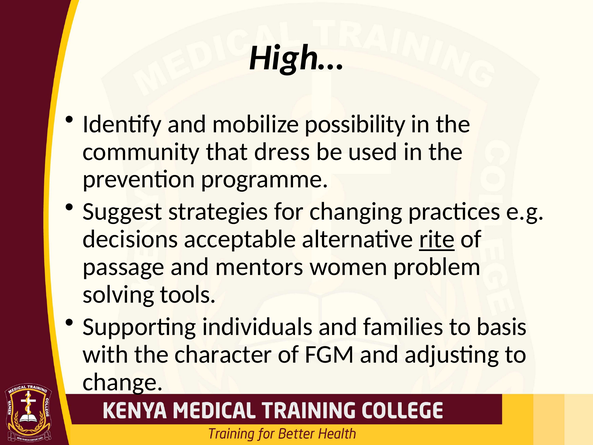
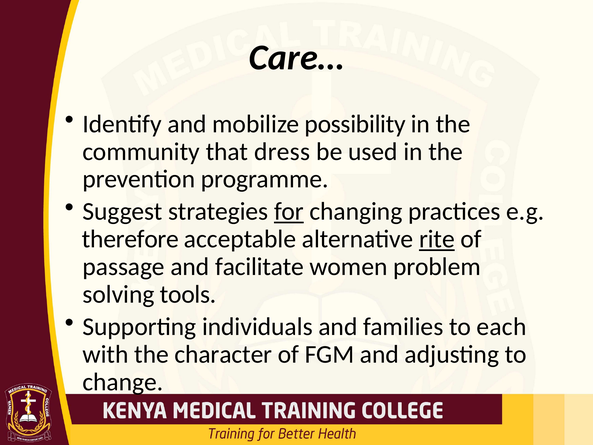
High…: High… -> Care… (296, 57)
for underline: none -> present (289, 211)
decisions: decisions -> therefore (130, 239)
mentors: mentors -> facilitate (260, 267)
basis: basis -> each (501, 327)
